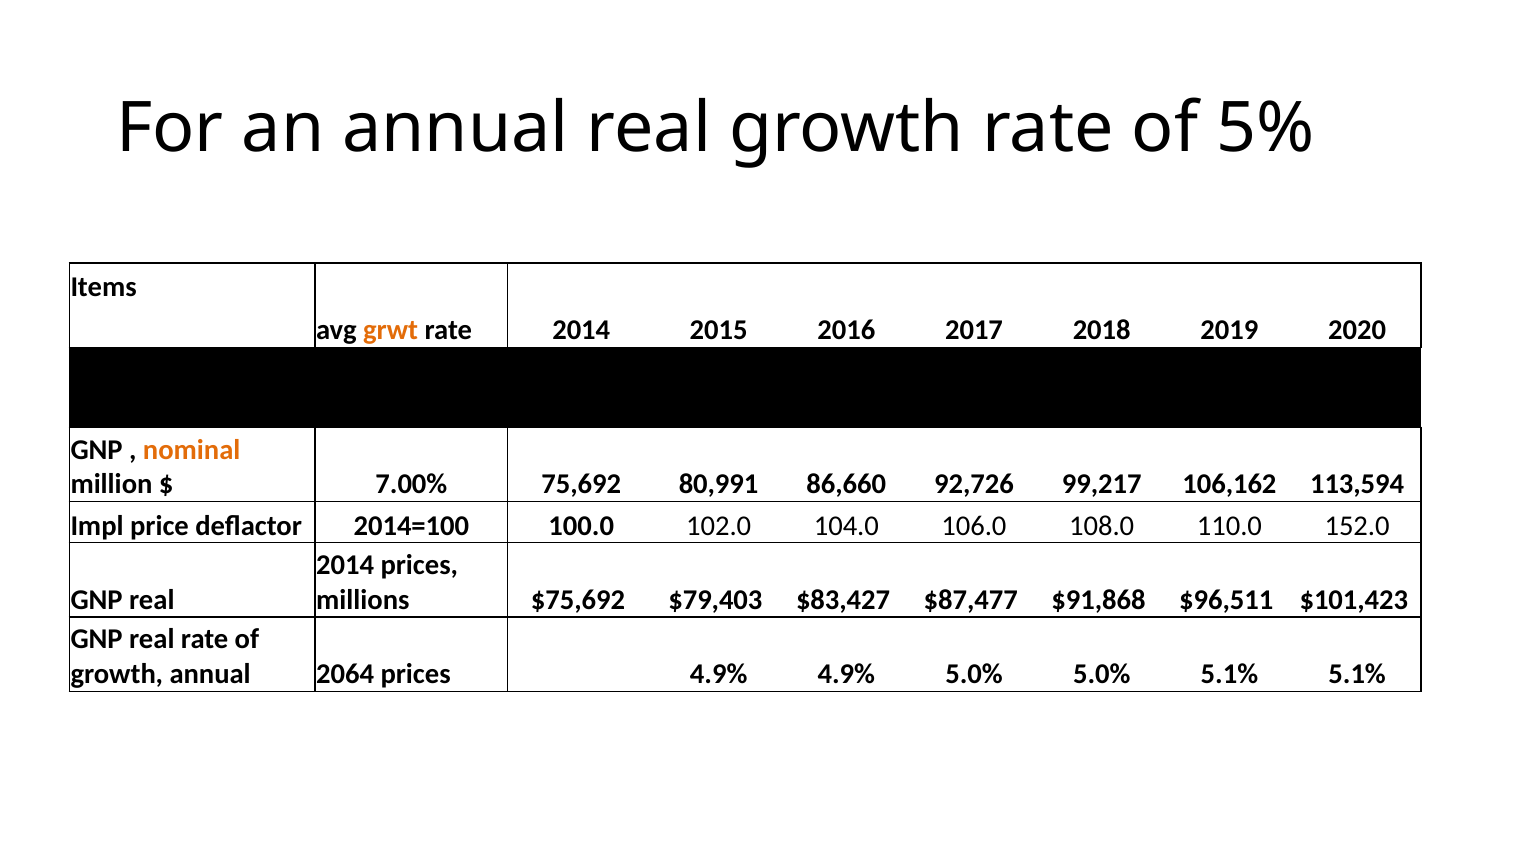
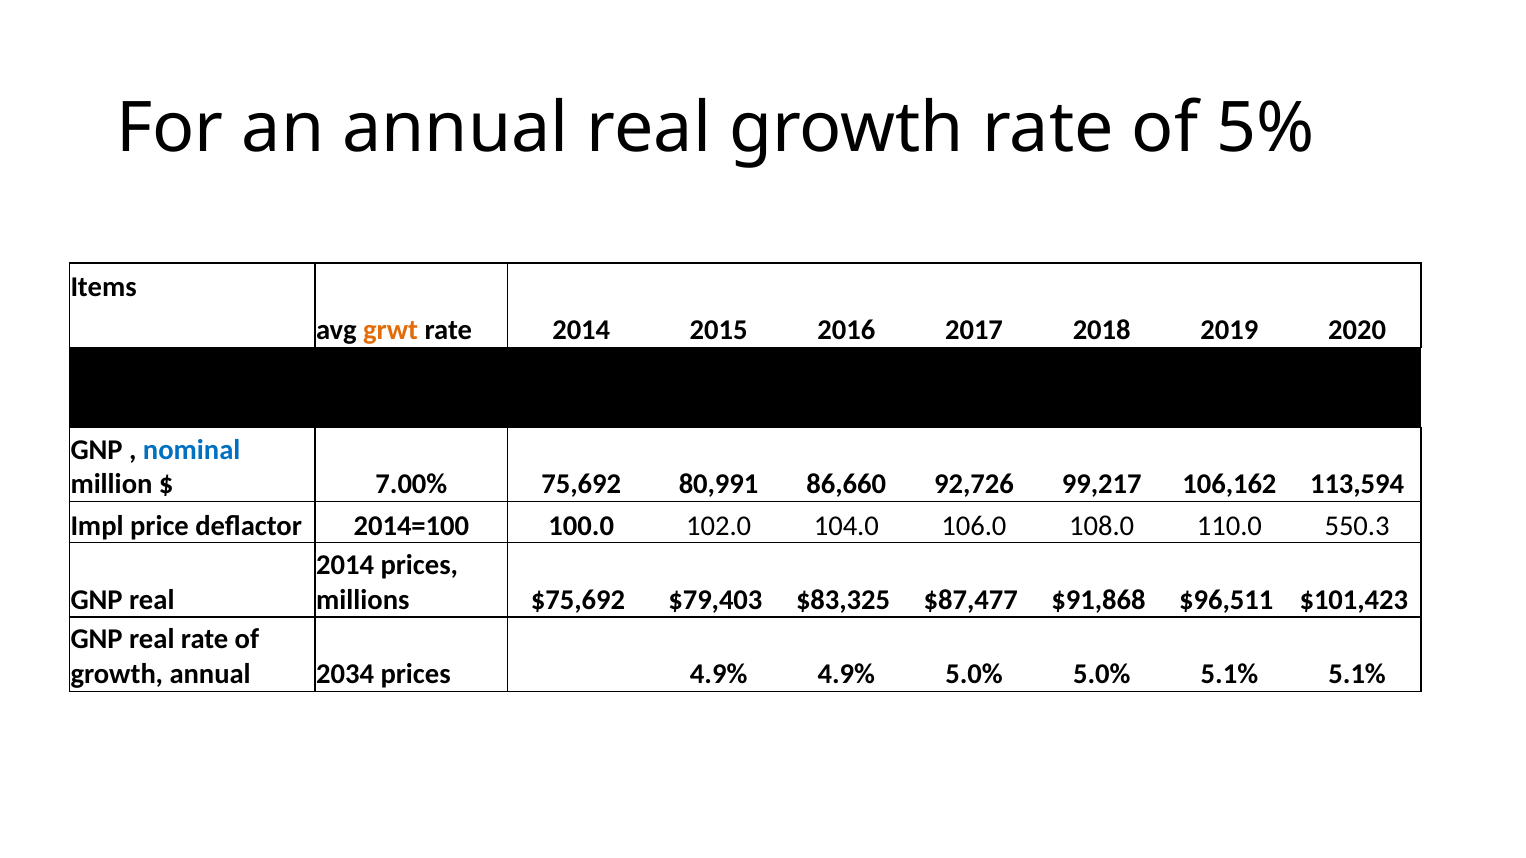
nominal colour: orange -> blue (192, 450)
152.0: 152.0 -> 550.3 (1357, 526)
$83,427: $83,427 -> $83,325 (843, 600)
2064: 2064 -> 2034 (345, 675)
